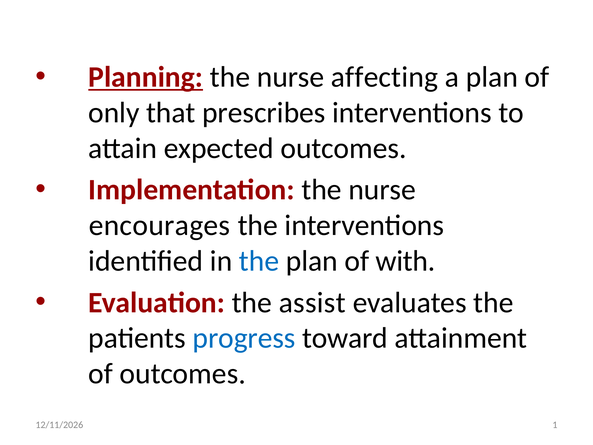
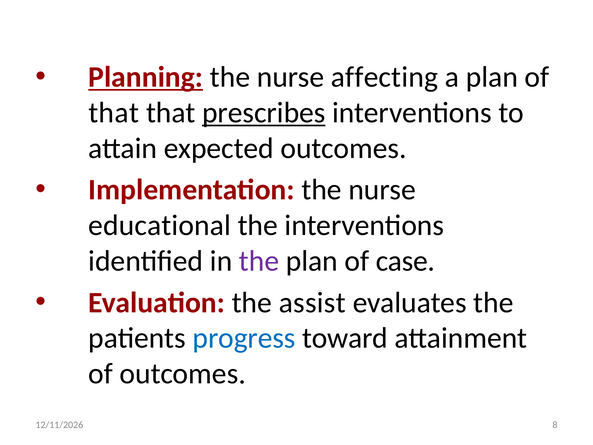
only: only -> that (114, 113)
prescribes underline: none -> present (264, 113)
encourages: encourages -> educational (160, 225)
the colour: blue -> purple (259, 261)
with: with -> case (405, 261)
1: 1 -> 8 (555, 425)
